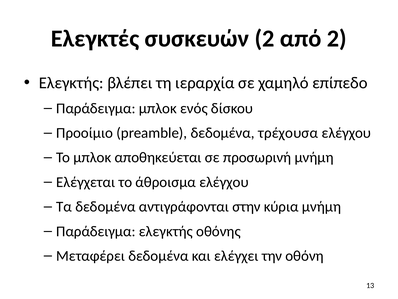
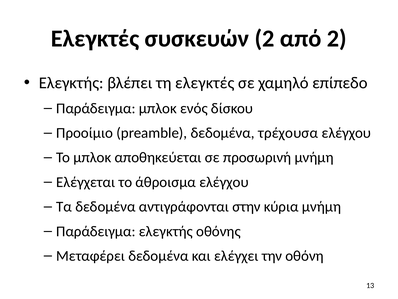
τη ιεραρχία: ιεραρχία -> ελεγκτές (205, 83)
